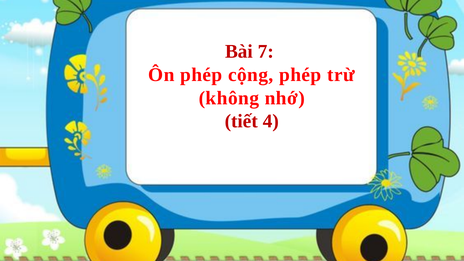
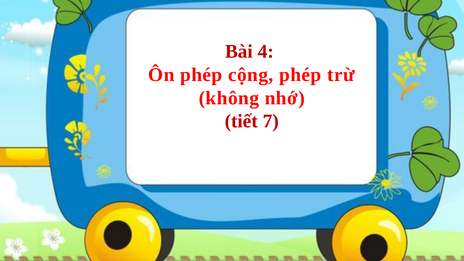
7: 7 -> 4 (266, 52)
4: 4 -> 7 (271, 121)
